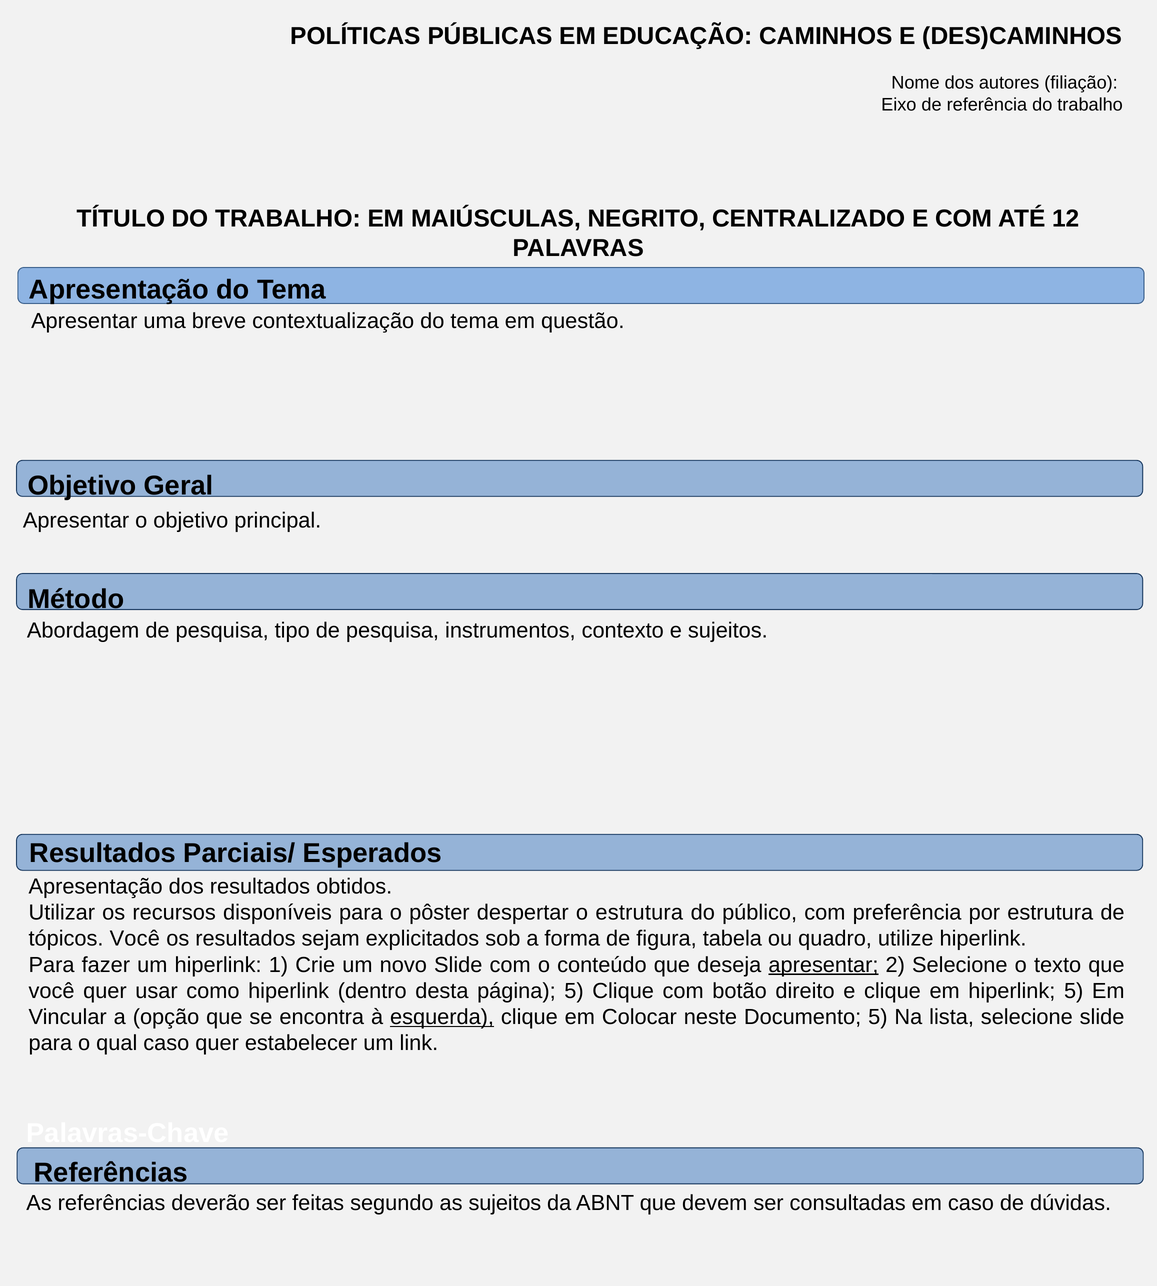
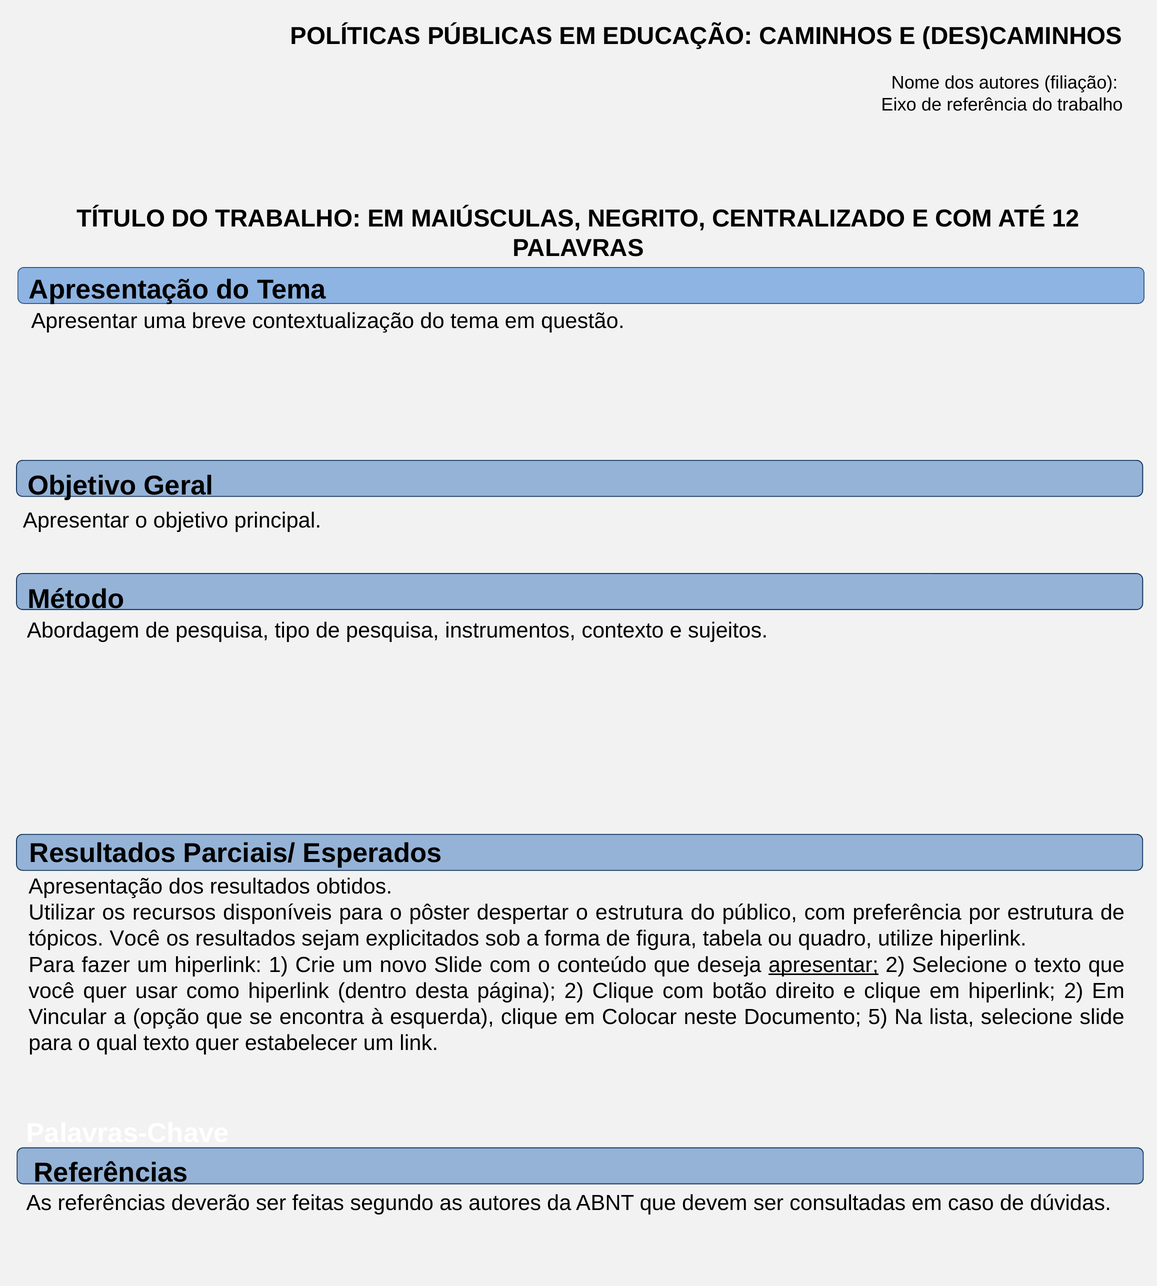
página 5: 5 -> 2 (574, 991)
hiperlink 5: 5 -> 2 (1074, 991)
esquerda underline: present -> none (442, 1017)
qual caso: caso -> texto (166, 1043)
as sujeitos: sujeitos -> autores (505, 1203)
